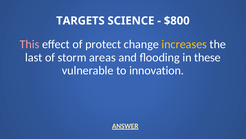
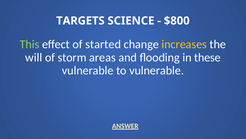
This colour: pink -> light green (30, 44)
protect: protect -> started (103, 44)
last: last -> will (34, 57)
to innovation: innovation -> vulnerable (157, 70)
